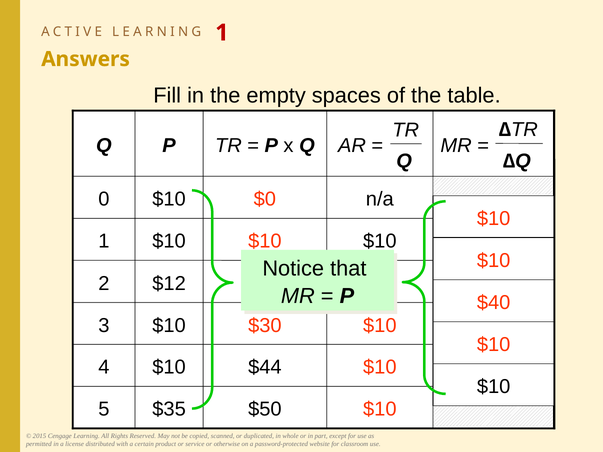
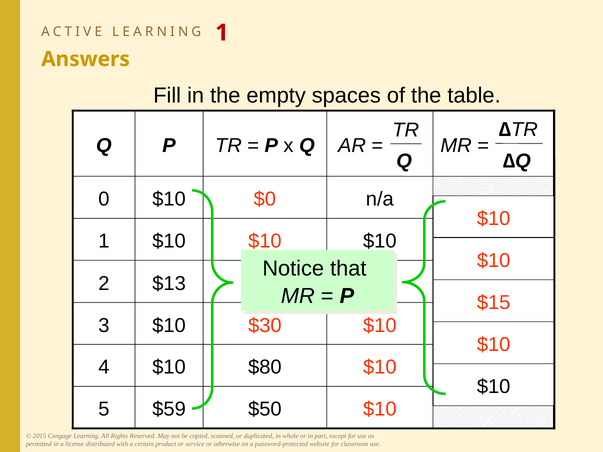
$12: $12 -> $13 (169, 284)
$40: $40 -> $15 (494, 303)
$44: $44 -> $80 (265, 368)
$35: $35 -> $59 (169, 410)
